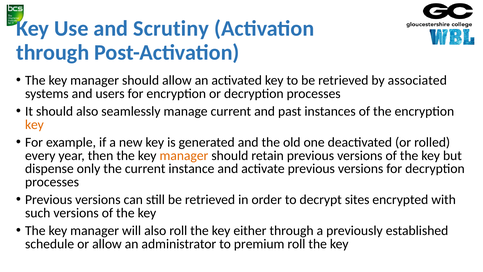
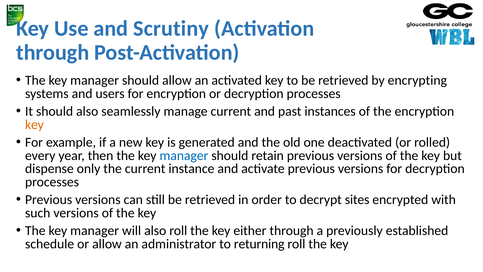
associated: associated -> encrypting (417, 80)
manager colour: orange -> blue (184, 155)
premium: premium -> returning (259, 244)
